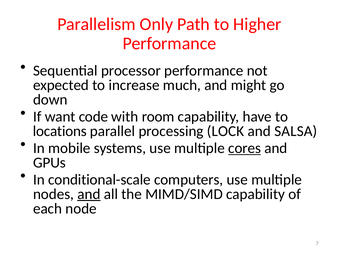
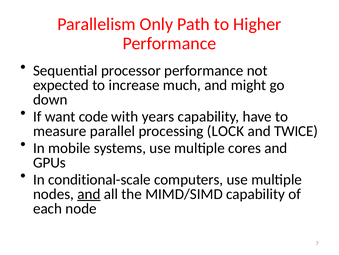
room: room -> years (158, 116)
locations: locations -> measure (60, 131)
SALSA: SALSA -> TWICE (296, 131)
cores underline: present -> none (245, 148)
